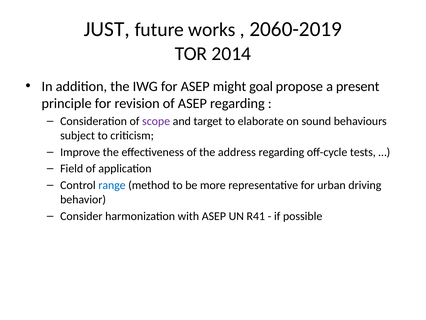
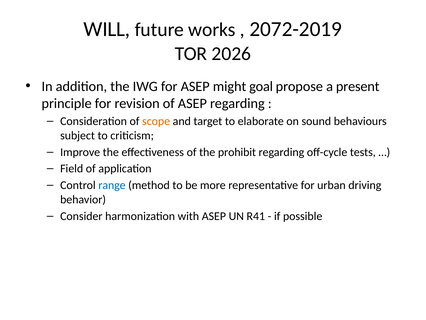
JUST: JUST -> WILL (107, 29)
2060-2019: 2060-2019 -> 2072-2019 (296, 29)
2014: 2014 -> 2026 (231, 54)
scope colour: purple -> orange (156, 121)
address: address -> prohibit (237, 152)
